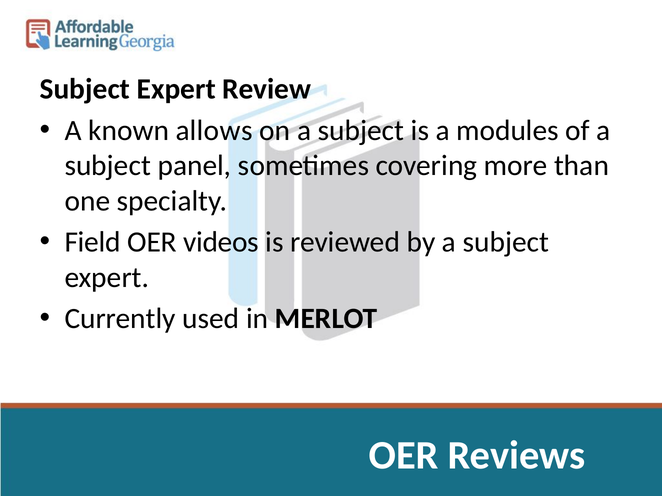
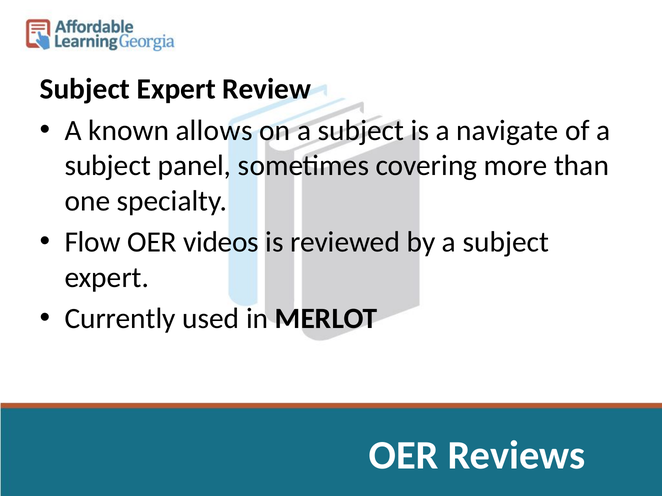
modules: modules -> navigate (507, 130)
Field: Field -> Flow (93, 242)
